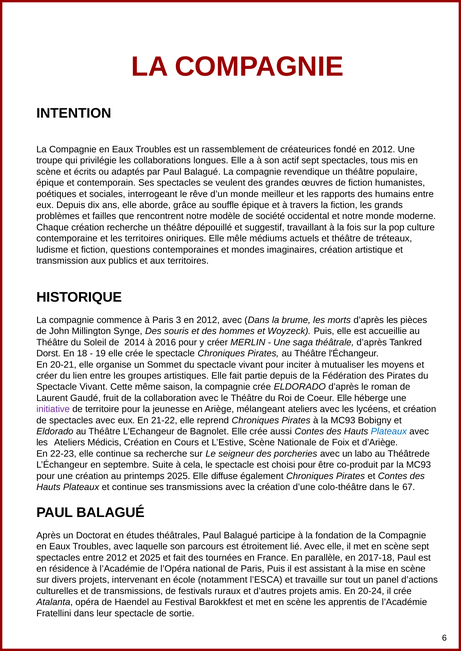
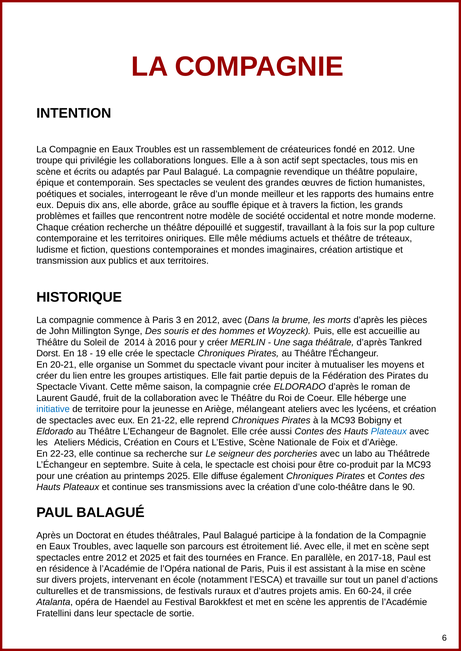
initiative colour: purple -> blue (53, 409)
67: 67 -> 90 (409, 487)
20-24: 20-24 -> 60-24 (371, 591)
